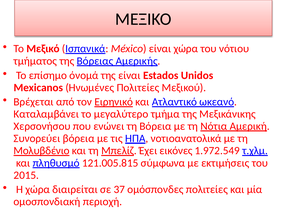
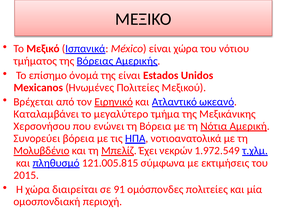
εικόνες: εικόνες -> νεκρών (176, 150)
37: 37 -> 91 (119, 189)
